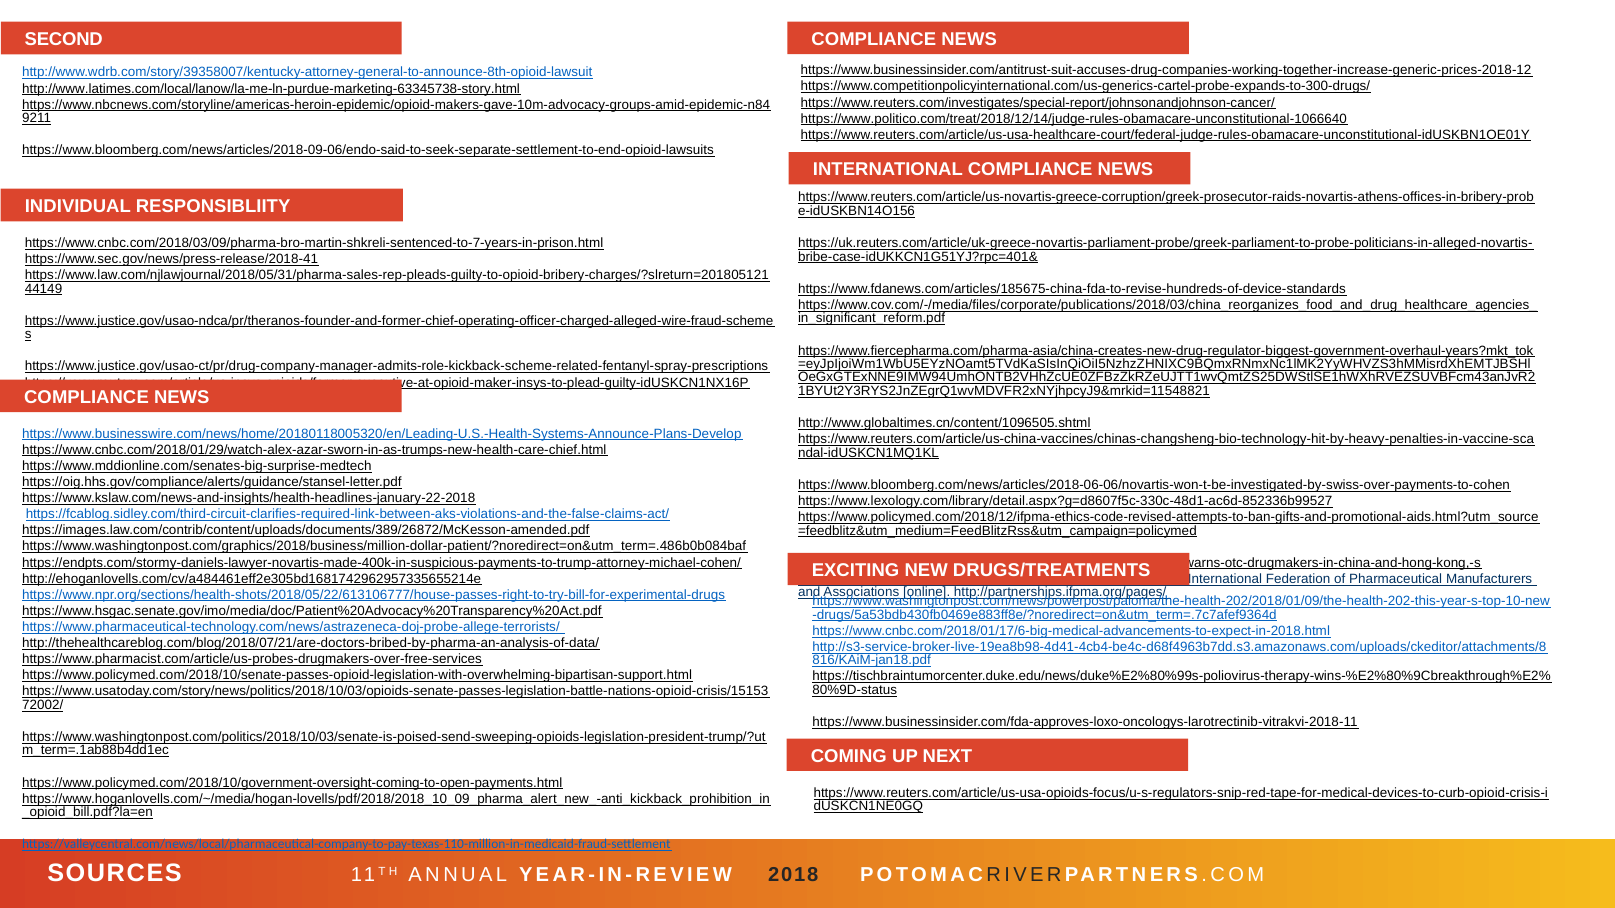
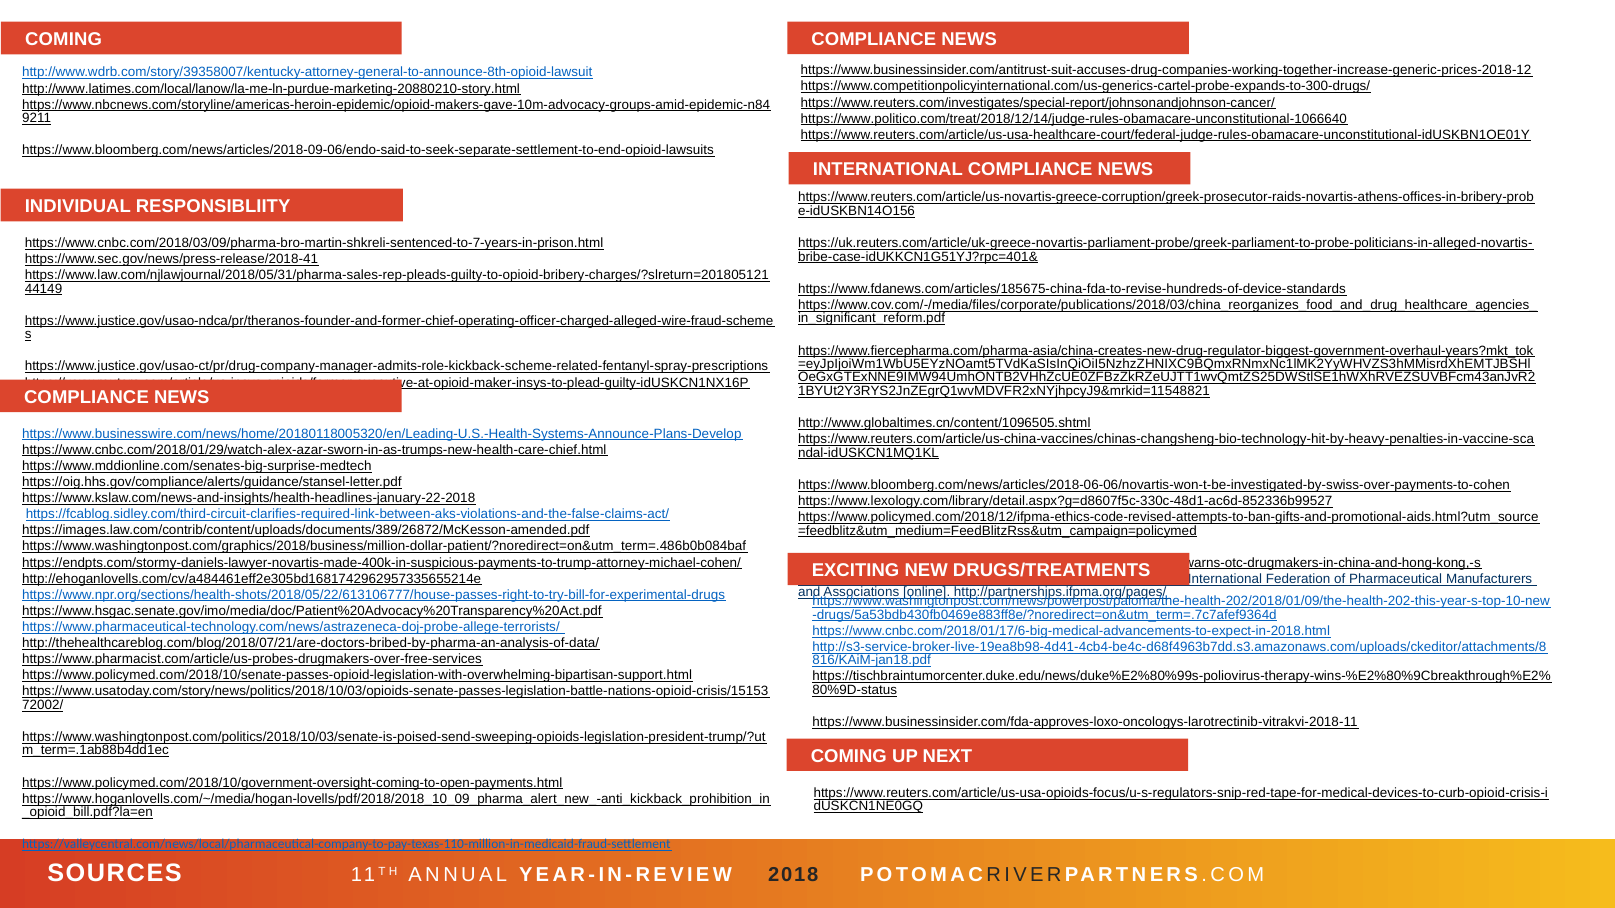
SECOND: SECOND -> COMING (64, 39)
http://www.latimes.com/local/lanow/la-me-ln-purdue-marketing-63345738-story.html: http://www.latimes.com/local/lanow/la-me-ln-purdue-marketing-63345738-story.html -> http://www.latimes.com/local/lanow/la-me-ln-purdue-marketing-20880210-story.html (271, 89)
